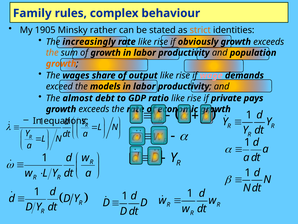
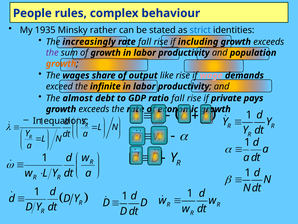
Family: Family -> People (32, 13)
1905: 1905 -> 1935 (45, 30)
strict colour: orange -> blue (200, 30)
rate like: like -> fall (145, 42)
obviously: obviously -> including (198, 42)
the colour: orange -> purple (52, 53)
models: models -> infinite (105, 86)
like: like -> fall (178, 98)
